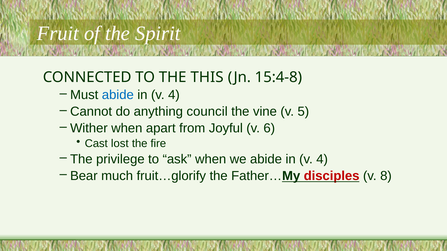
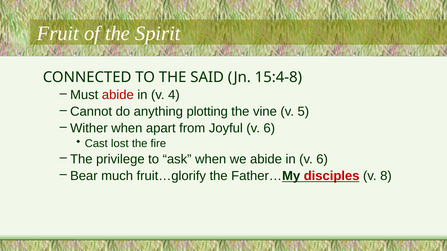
THIS: THIS -> SAID (207, 77)
abide colour: blue -> red (118, 95)
council: council -> plotting (207, 112)
4: 4 -> 6 (322, 160)
